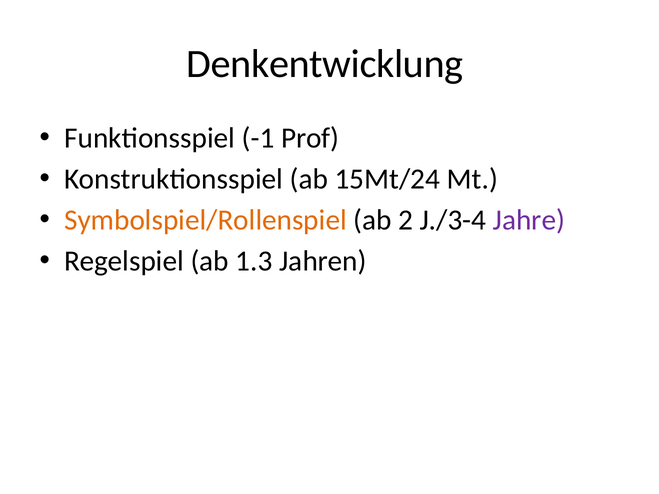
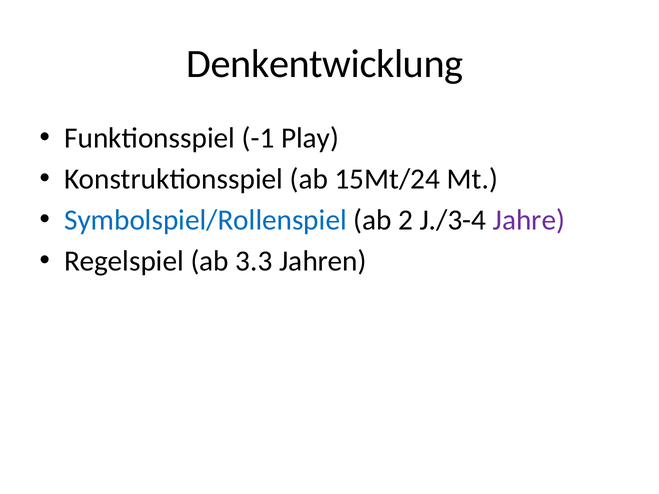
Prof: Prof -> Play (310, 138)
Symbolspiel/Rollenspiel colour: orange -> blue (206, 220)
1.3: 1.3 -> 3.3 (254, 261)
